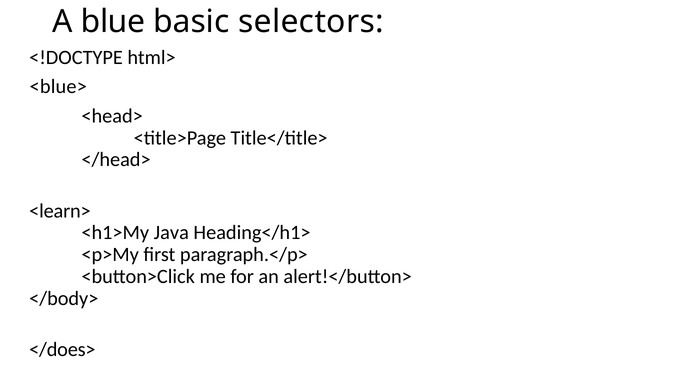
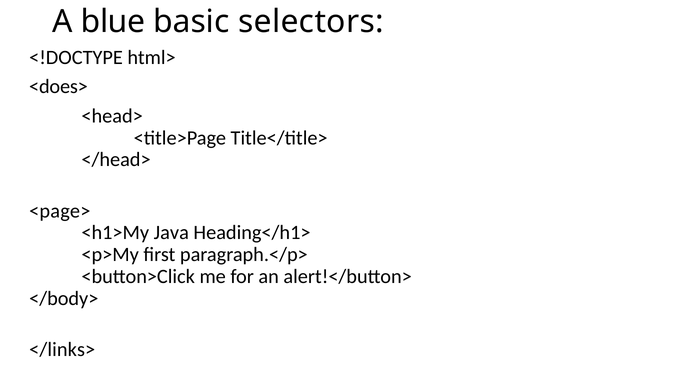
<blue>: <blue> -> <does> (58, 87)
<learn>: <learn> -> <page> (60, 211)
</does>: </does> -> </links> (62, 350)
